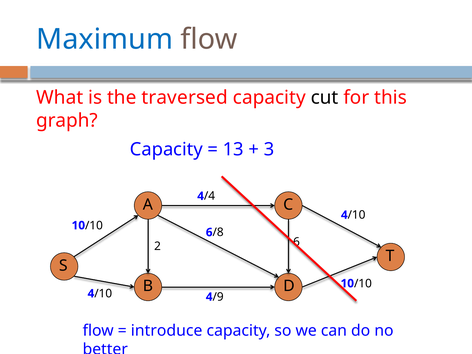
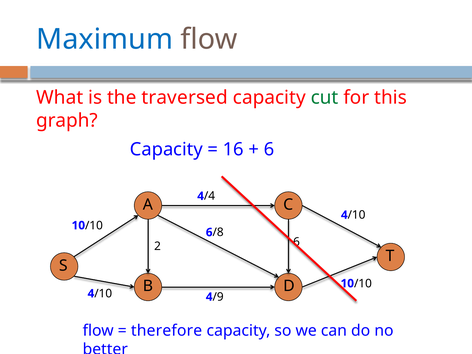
cut colour: black -> green (325, 98)
13: 13 -> 16 (233, 150)
3: 3 -> 6 (269, 150)
introduce: introduce -> therefore (167, 331)
